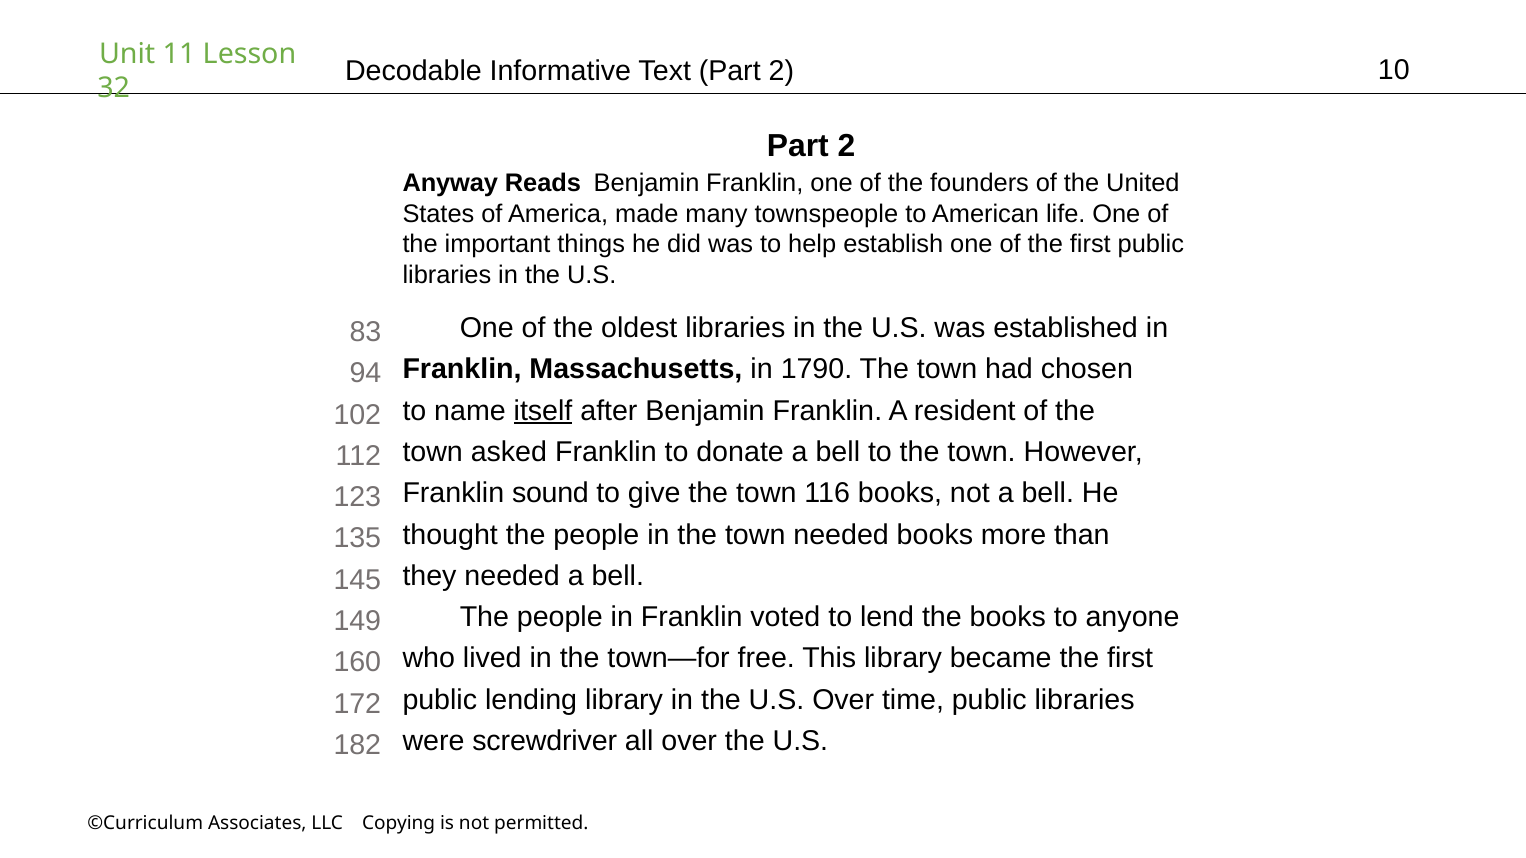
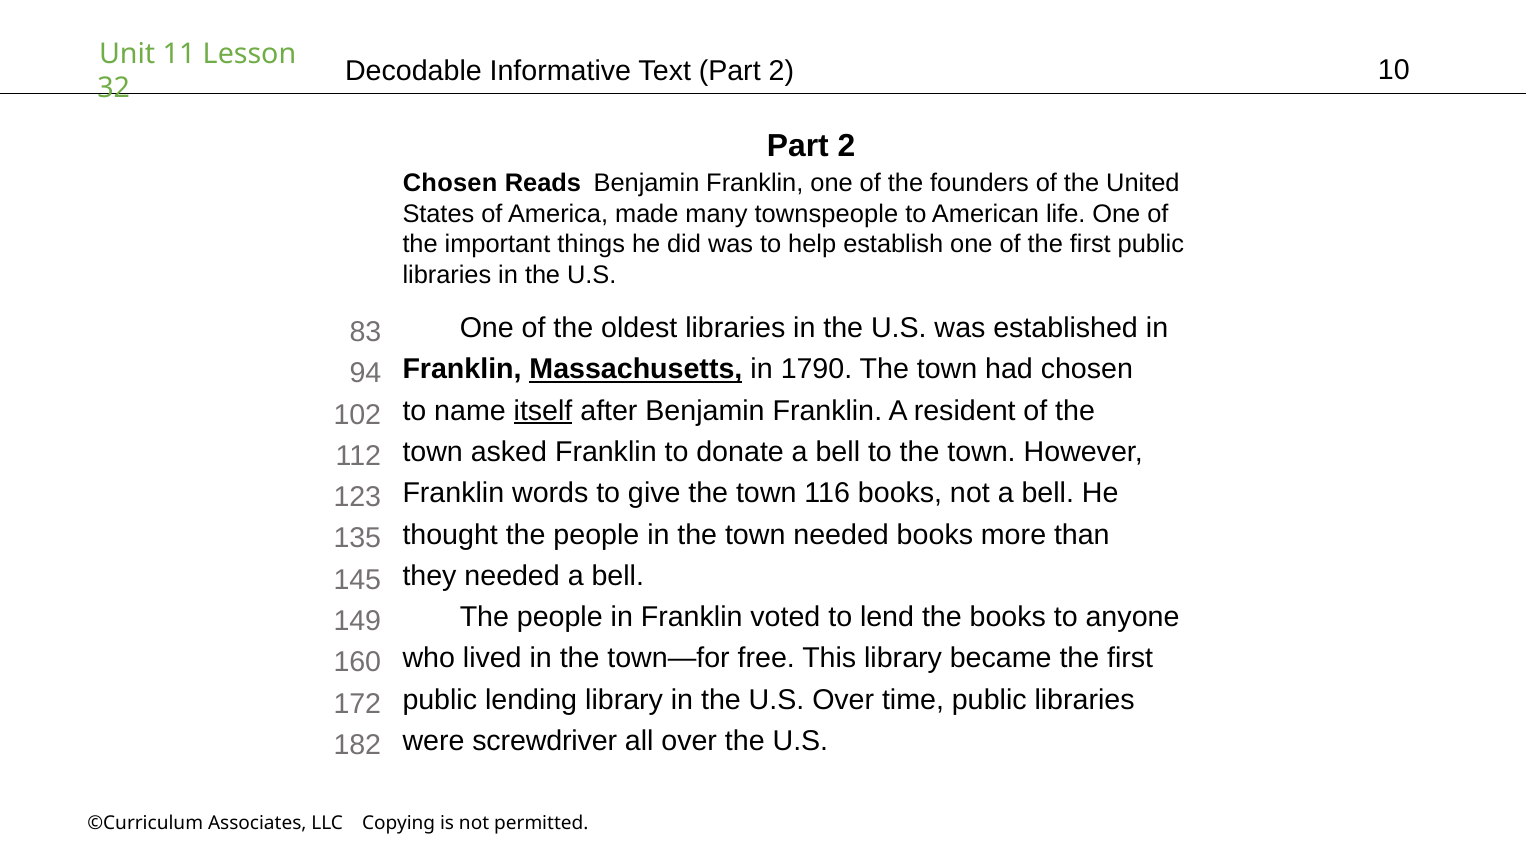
Anyway: Anyway -> Chosen (450, 183)
Massachusetts underline: none -> present (636, 370)
sound: sound -> words (550, 494)
